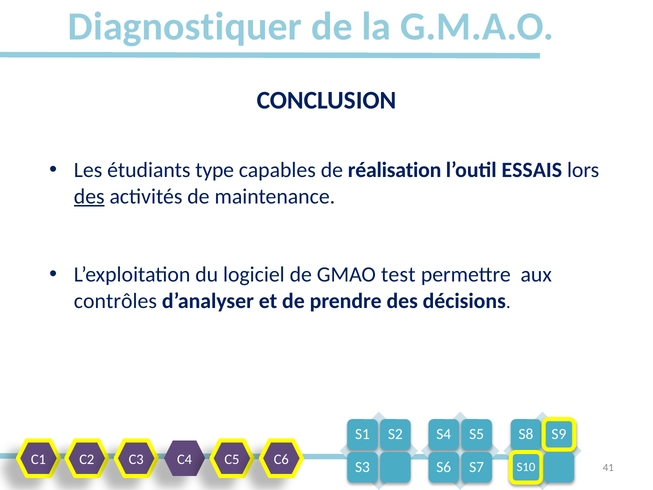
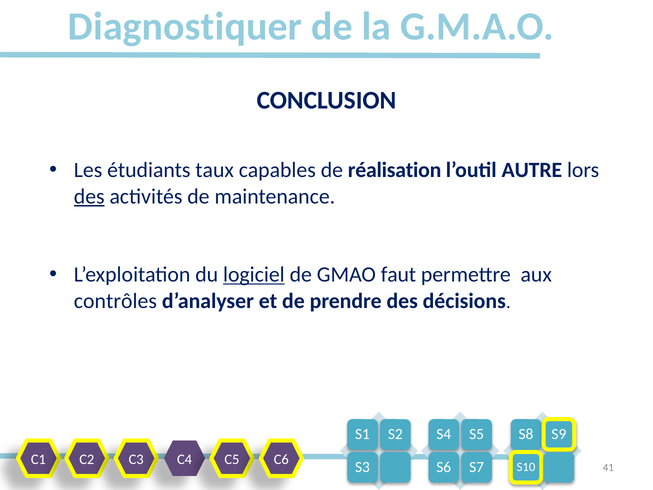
type: type -> taux (215, 170)
ESSAIS: ESSAIS -> AUTRE (532, 170)
logiciel underline: none -> present (254, 275)
test: test -> faut (398, 275)
